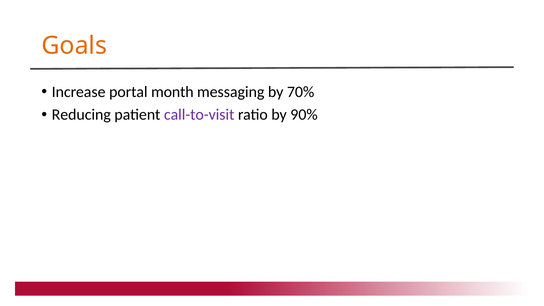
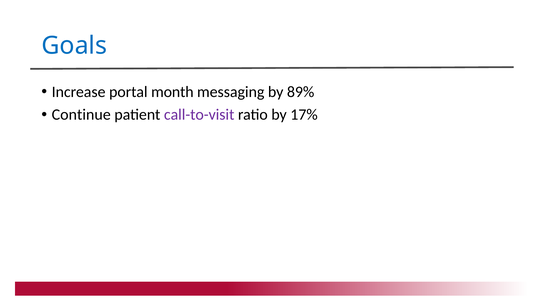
Goals colour: orange -> blue (74, 46)
70%: 70% -> 89% (301, 92)
Reducing: Reducing -> Continue (81, 115)
90%: 90% -> 17% (304, 115)
